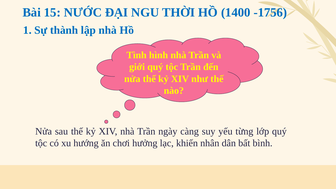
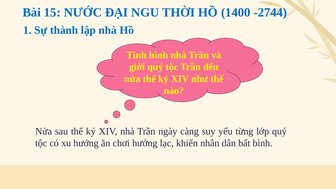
-1756: -1756 -> -2744 (270, 12)
